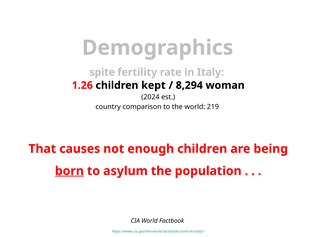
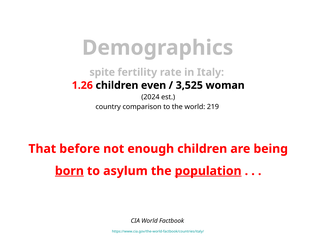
kept: kept -> even (154, 85)
8,294: 8,294 -> 3,525 (189, 85)
causes: causes -> before (80, 149)
population underline: none -> present (208, 171)
